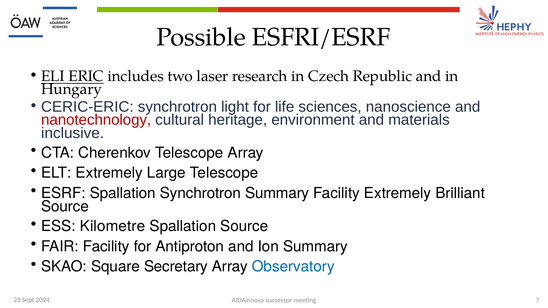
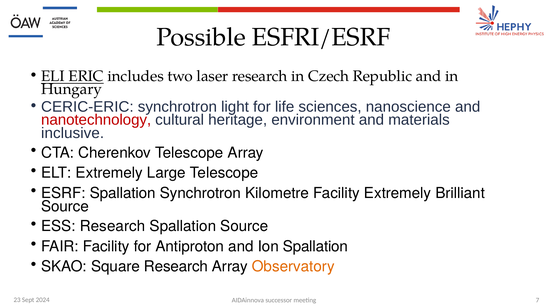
Synchrotron Summary: Summary -> Kilometre (277, 193)
ESS Kilometre: Kilometre -> Research (113, 226)
Ion Summary: Summary -> Spallation (315, 247)
Square Secretary: Secretary -> Research (176, 267)
Observatory colour: blue -> orange (293, 267)
